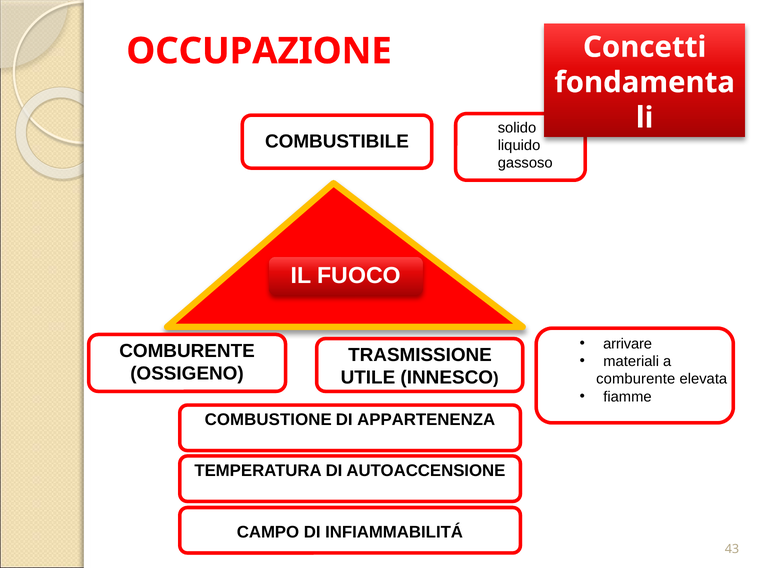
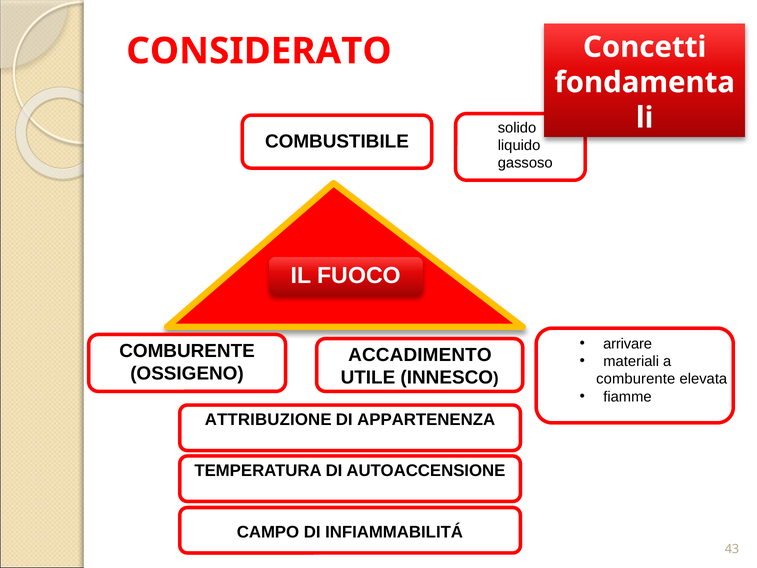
OCCUPAZIONE: OCCUPAZIONE -> CONSIDERATO (259, 51)
TRASMISSIONE: TRASMISSIONE -> ACCADIMENTO (420, 355)
COMBUSTIONE: COMBUSTIONE -> ATTRIBUZIONE (268, 419)
